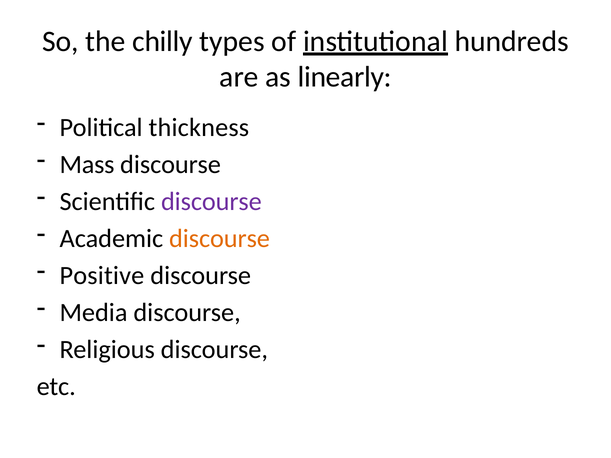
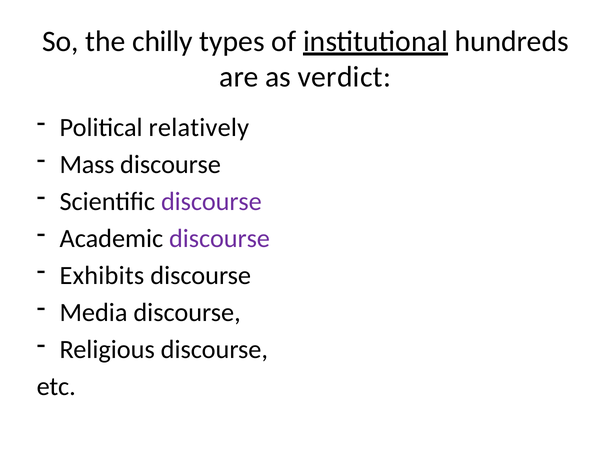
linearly: linearly -> verdict (344, 77)
thickness: thickness -> relatively (199, 128)
discourse colour: orange -> purple (220, 239)
Positive: Positive -> Exhibits (102, 276)
